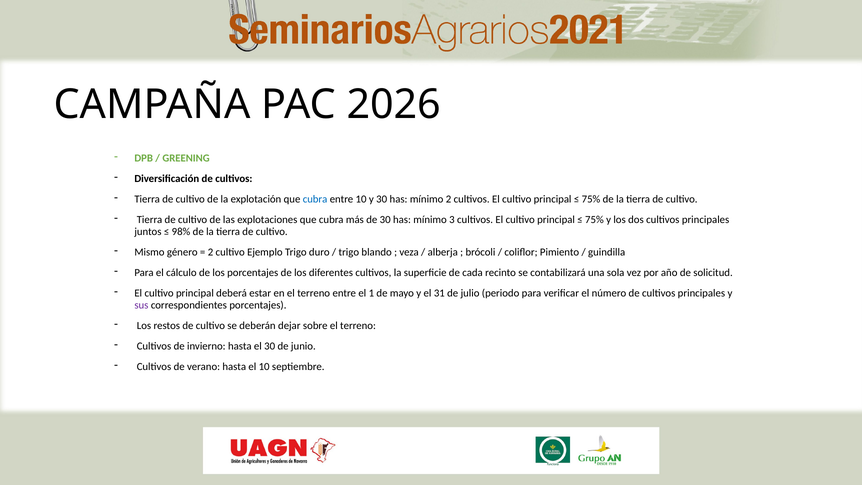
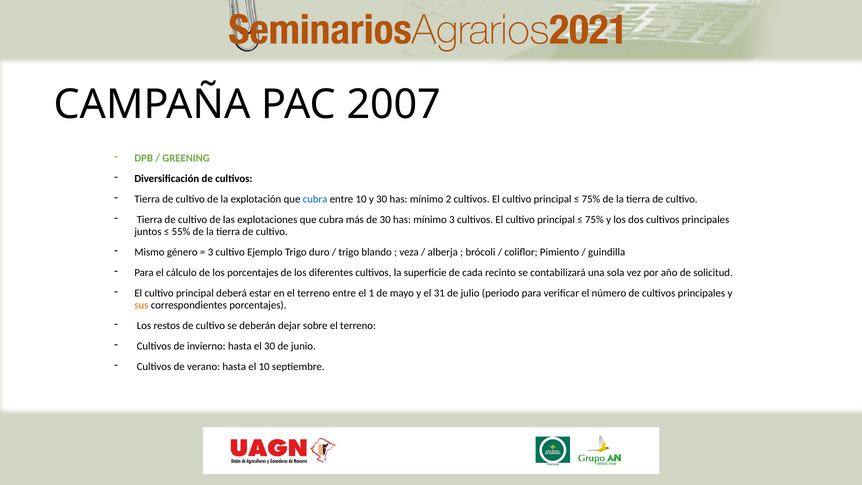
2026: 2026 -> 2007 (394, 105)
98%: 98% -> 55% (181, 232)
2: 2 -> 3 (210, 252)
sus colour: purple -> orange (141, 305)
